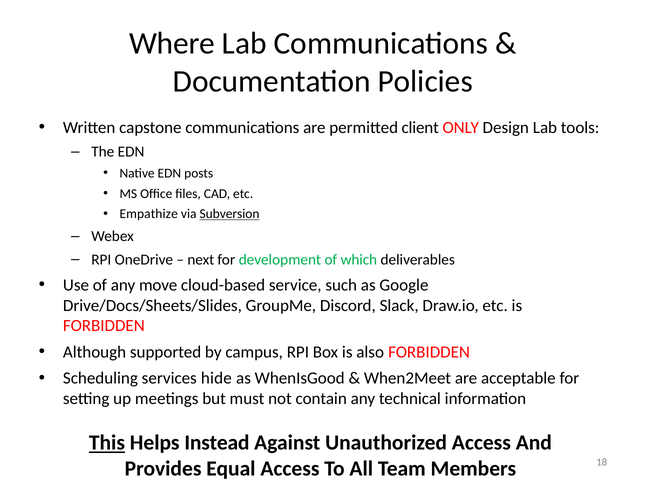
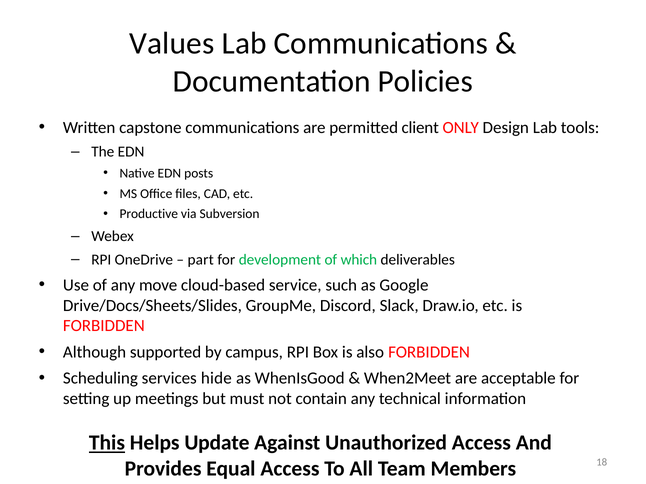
Where: Where -> Values (172, 44)
Empathize: Empathize -> Productive (149, 214)
Subversion underline: present -> none (230, 214)
next: next -> part (201, 260)
Instead: Instead -> Update (217, 443)
